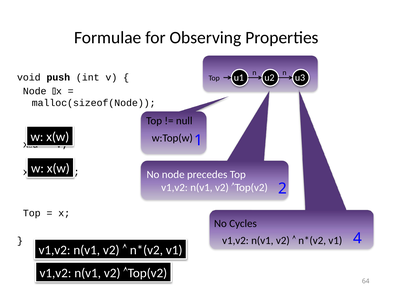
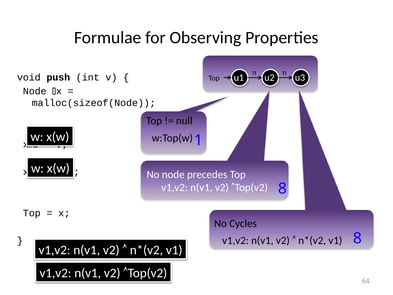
Top(v2 2: 2 -> 8 (283, 188)
v1 4: 4 -> 8 (357, 238)
